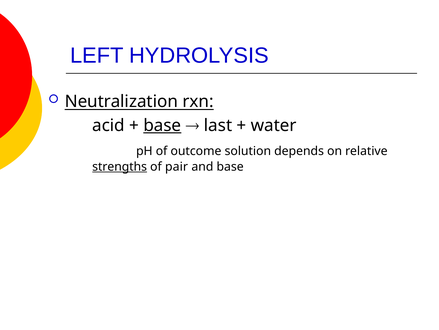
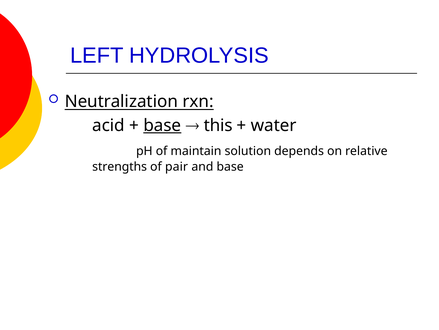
last: last -> this (218, 125)
outcome: outcome -> maintain (196, 151)
strengths underline: present -> none (120, 166)
